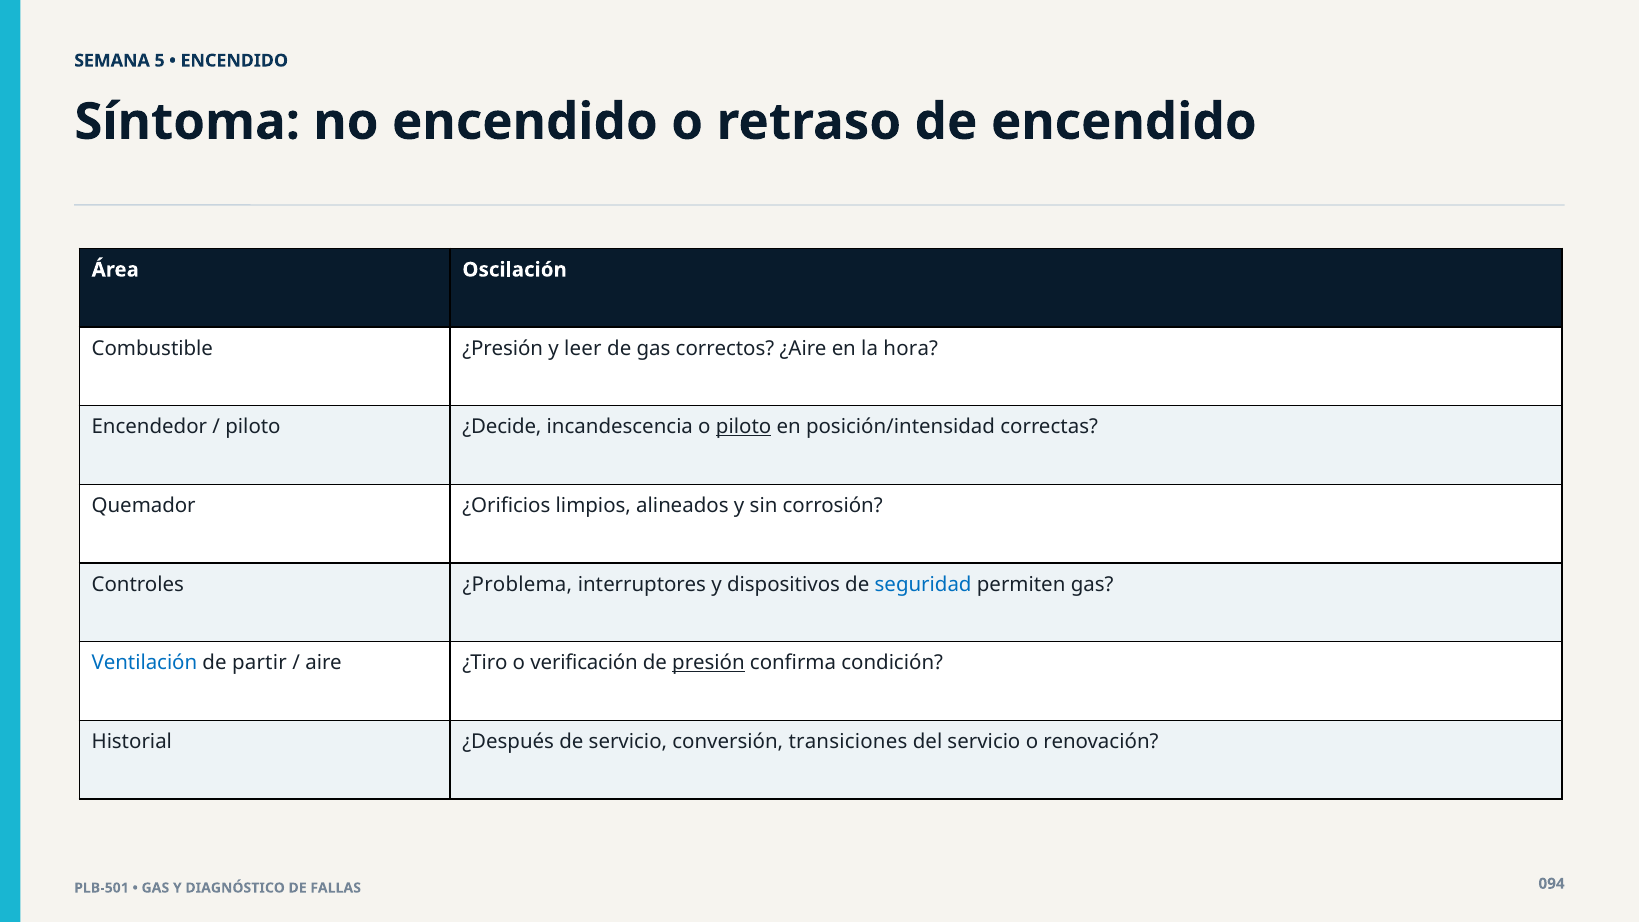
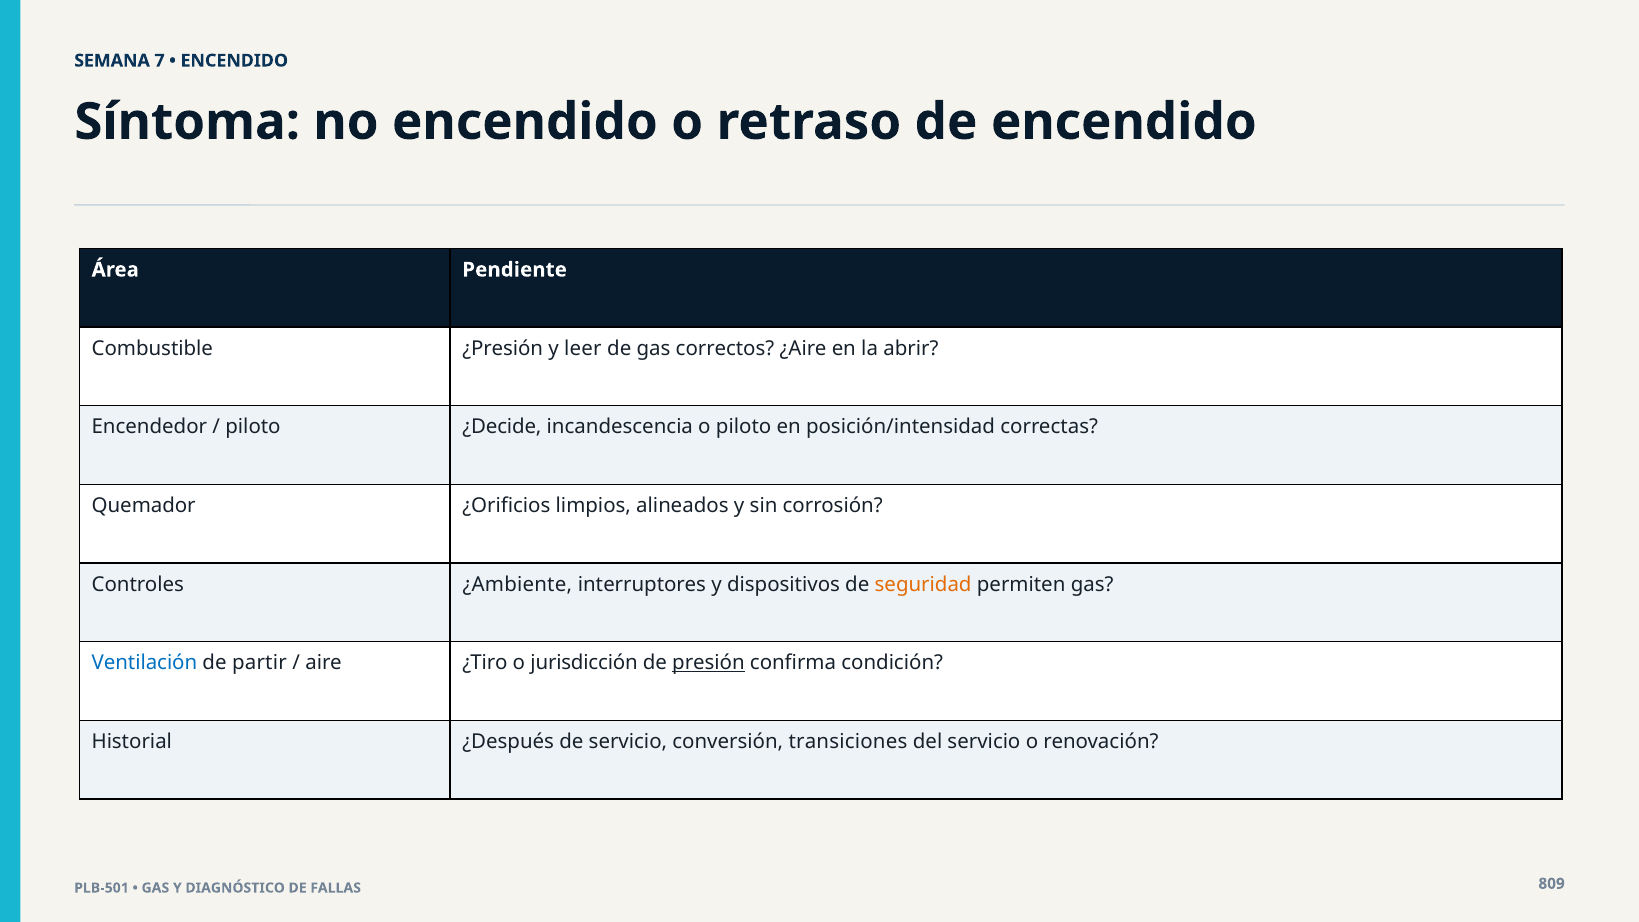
5: 5 -> 7 (160, 61)
Oscilación: Oscilación -> Pendiente (515, 270)
hora: hora -> abrir (911, 348)
piloto underline: present -> none (744, 427)
¿Problema: ¿Problema -> ¿Ambiente (517, 584)
seguridad colour: blue -> orange (923, 584)
verificación: verificación -> jurisdicción (584, 663)
094: 094 -> 809 (1552, 884)
